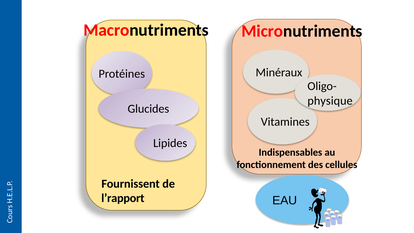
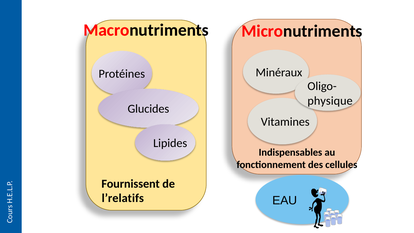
l’rapport: l’rapport -> l’relatifs (123, 198)
